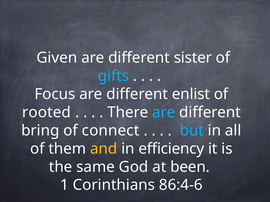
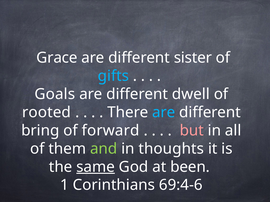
Given: Given -> Grace (57, 58)
Focus: Focus -> Goals (55, 94)
enlist: enlist -> dwell (191, 94)
connect: connect -> forward (111, 131)
but colour: light blue -> pink (192, 131)
and colour: yellow -> light green (104, 149)
efficiency: efficiency -> thoughts (171, 149)
same underline: none -> present (96, 167)
86:4-6: 86:4-6 -> 69:4-6 (181, 185)
